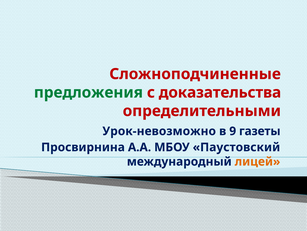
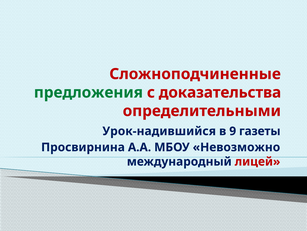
Урок-невозможно: Урок-невозможно -> Урок-надившийся (159, 131)
Паустовский: Паустовский -> Невозможно (236, 147)
лицей colour: orange -> red (258, 161)
